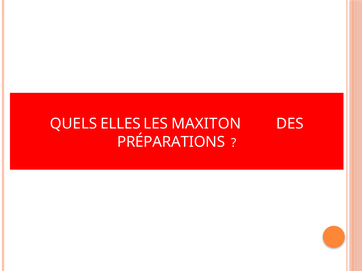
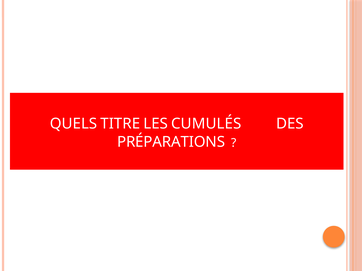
ELLES: ELLES -> TITRE (120, 124)
MAXITON: MAXITON -> CUMULÉS (206, 124)
